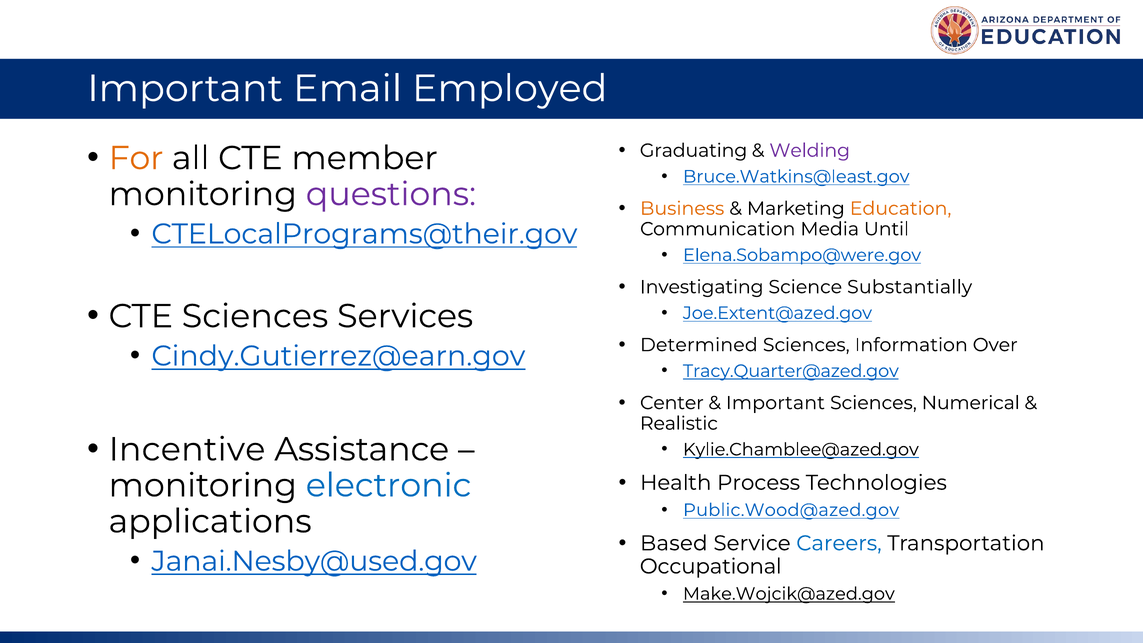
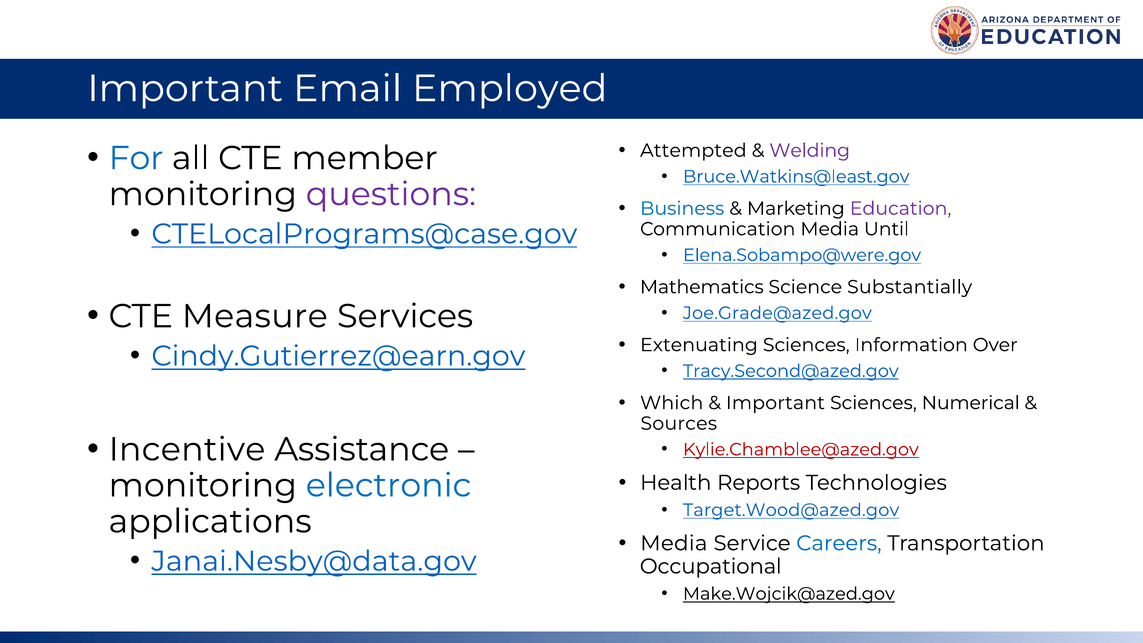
Graduating: Graduating -> Attempted (693, 151)
For colour: orange -> blue (136, 158)
Business colour: orange -> blue (682, 208)
Education colour: orange -> purple (901, 208)
CTELocalPrograms@their.gov: CTELocalPrograms@their.gov -> CTELocalPrograms@case.gov (364, 234)
Investigating: Investigating -> Mathematics (702, 287)
CTE Sciences: Sciences -> Measure (255, 316)
Joe.Extent@azed.gov: Joe.Extent@azed.gov -> Joe.Grade@azed.gov (777, 313)
Determined: Determined -> Extenuating (699, 345)
Tracy.Quarter@azed.gov: Tracy.Quarter@azed.gov -> Tracy.Second@azed.gov (791, 371)
Center: Center -> Which (672, 403)
Realistic: Realistic -> Sources (679, 423)
Kylie.Chamblee@azed.gov colour: black -> red (801, 449)
Process: Process -> Reports (759, 483)
Public.Wood@azed.gov: Public.Wood@azed.gov -> Target.Wood@azed.gov (791, 510)
Based: Based -> Media (674, 543)
Janai.Nesby@used.gov: Janai.Nesby@used.gov -> Janai.Nesby@data.gov (314, 561)
